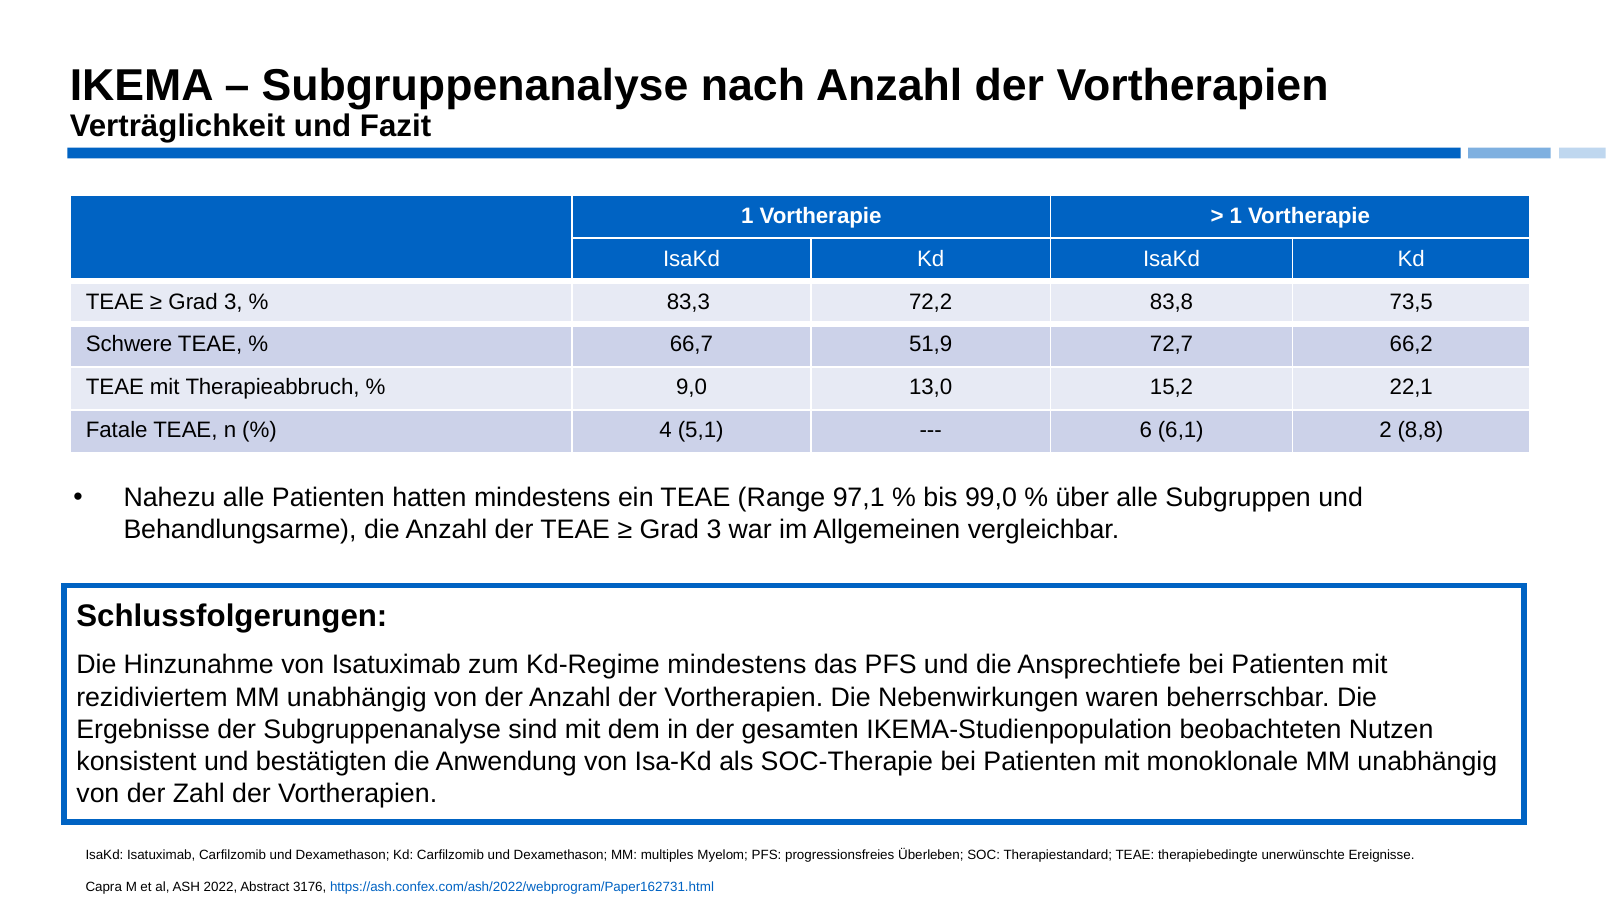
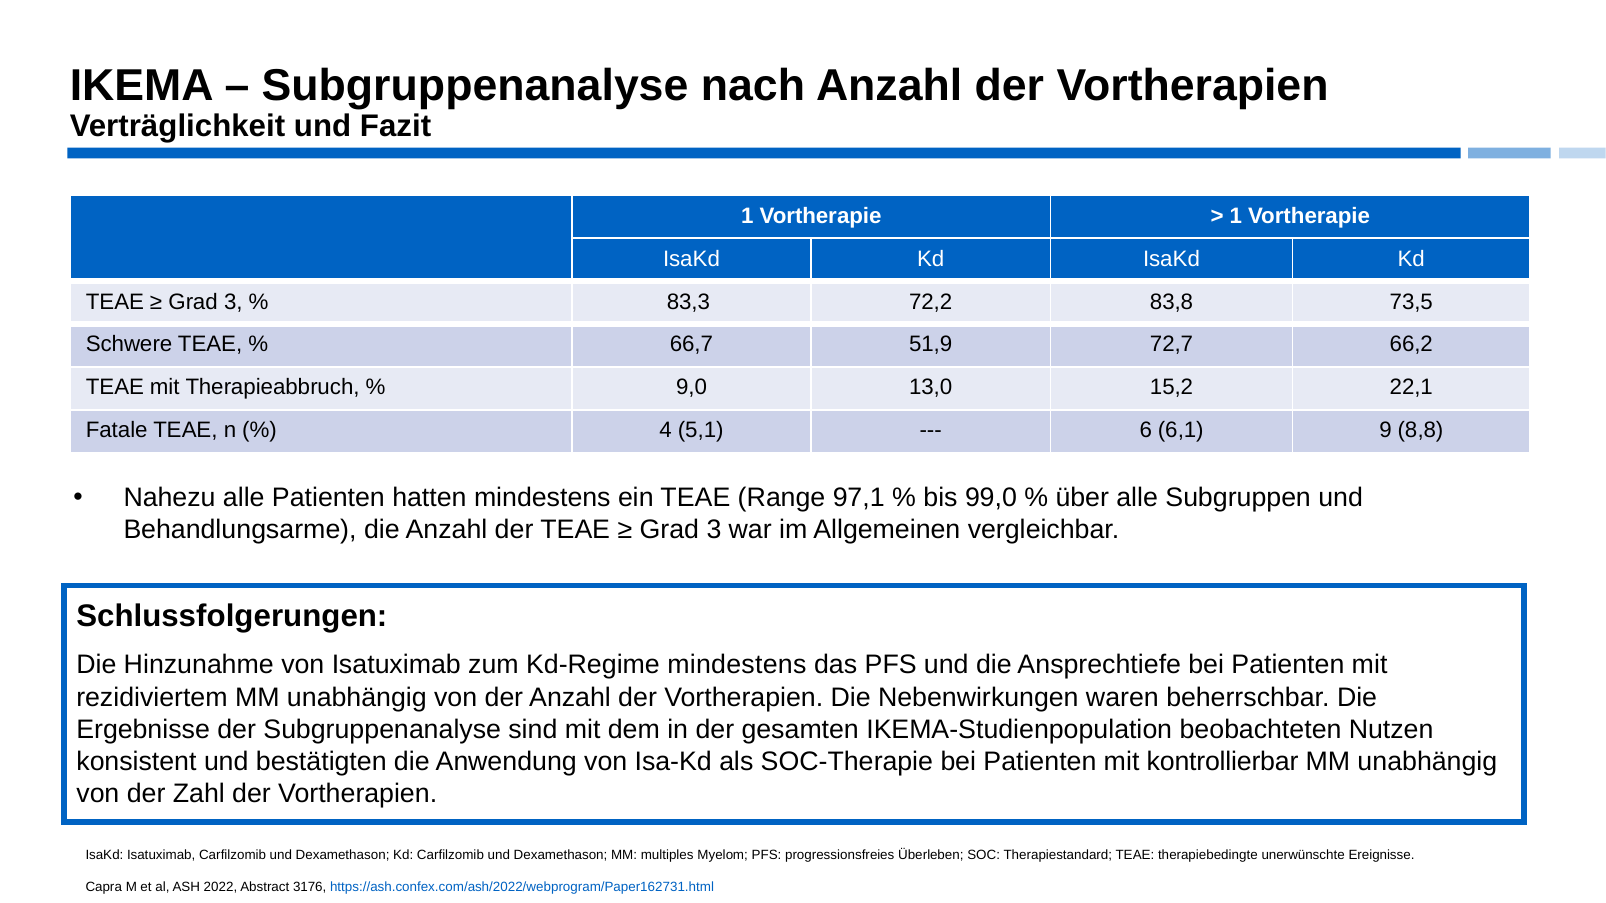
2: 2 -> 9 (1385, 431)
monoklonale: monoklonale -> kontrollierbar (1223, 762)
